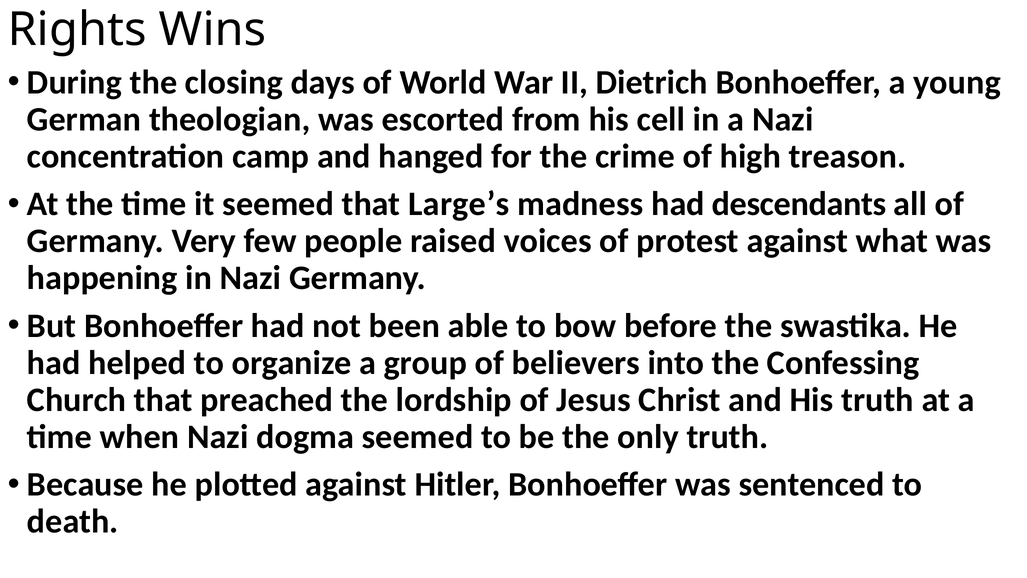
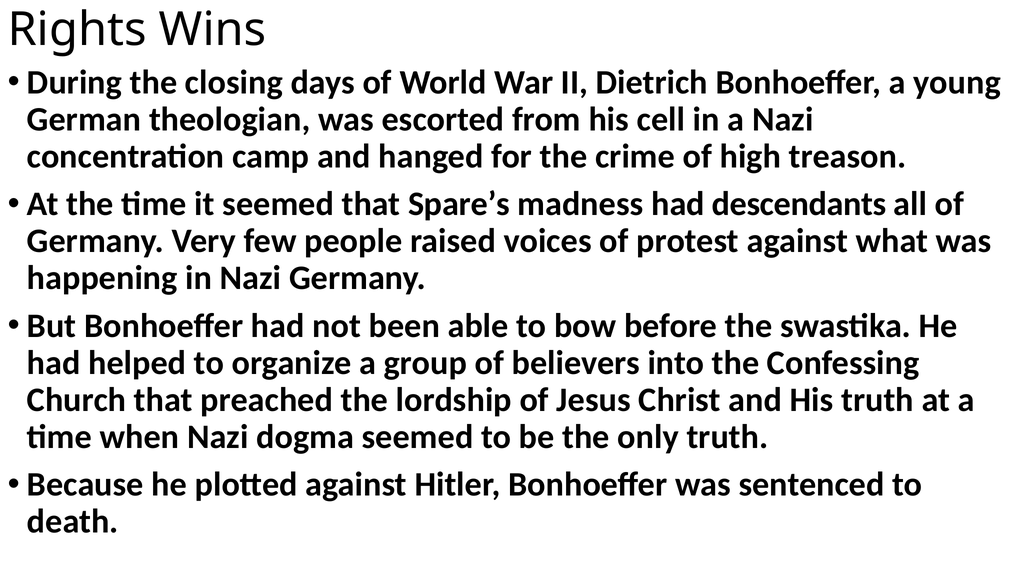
Large’s: Large’s -> Spare’s (459, 204)
